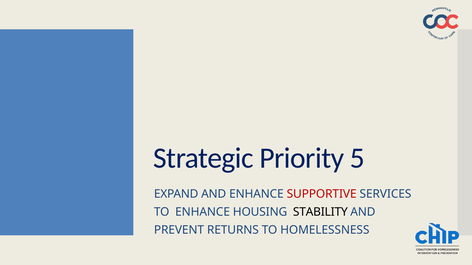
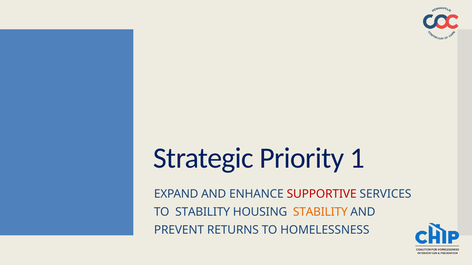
5: 5 -> 1 (357, 158)
TO ENHANCE: ENHANCE -> STABILITY (203, 212)
STABILITY colour: black -> orange (320, 212)
